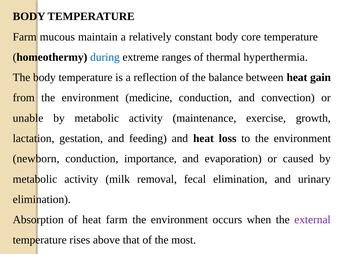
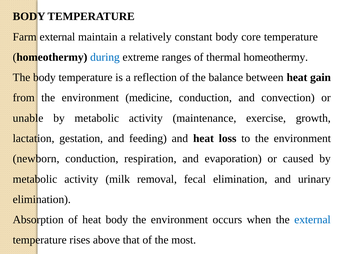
Farm mucous: mucous -> external (57, 37)
thermal hyperthermia: hyperthermia -> homeothermy (276, 57)
importance: importance -> respiration (150, 159)
heat farm: farm -> body (117, 220)
external colour: purple -> blue (312, 220)
